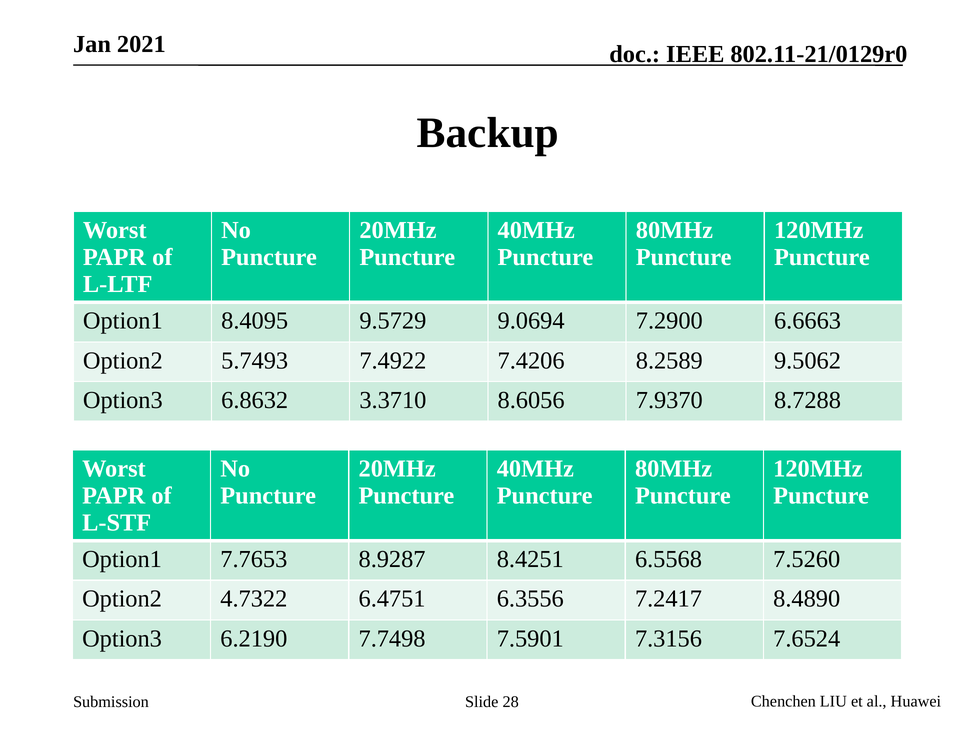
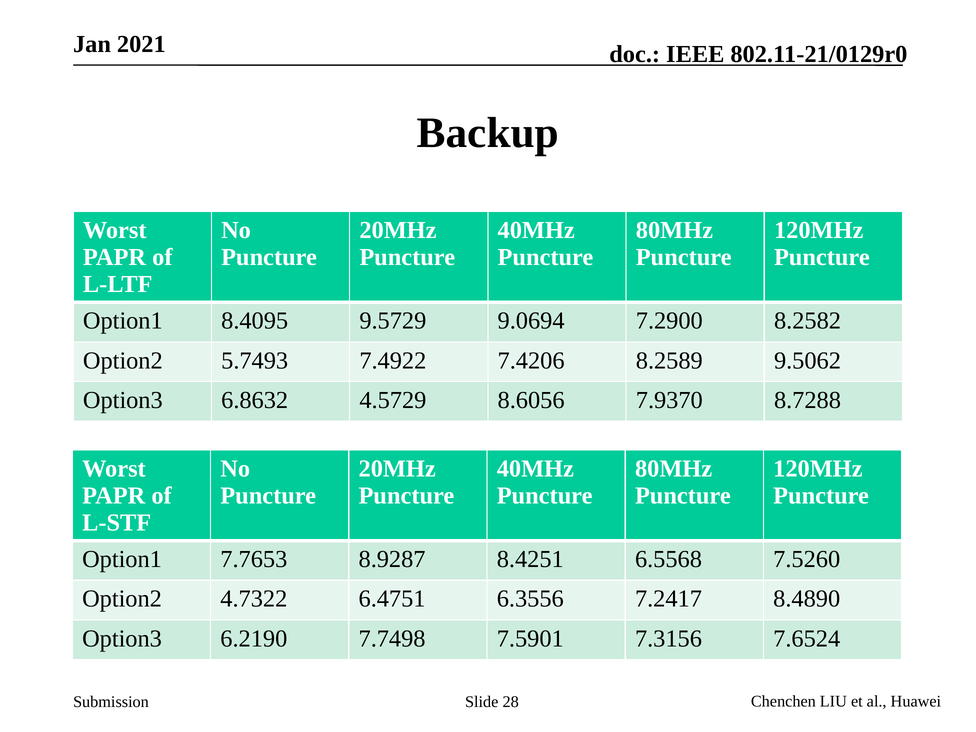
6.6663: 6.6663 -> 8.2582 (808, 321)
3.3710: 3.3710 -> 4.5729 (393, 400)
